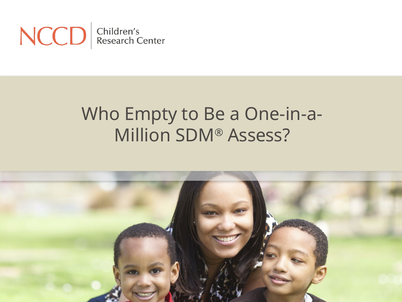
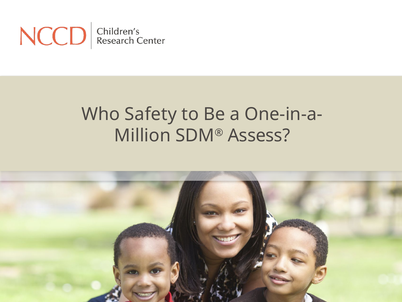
Empty: Empty -> Safety (151, 114)
